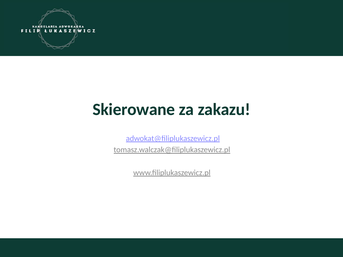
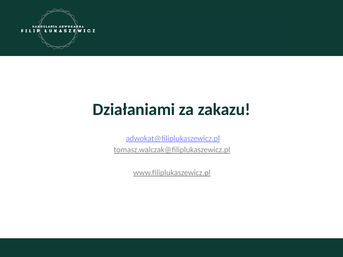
Skierowane: Skierowane -> Działaniami (134, 110)
